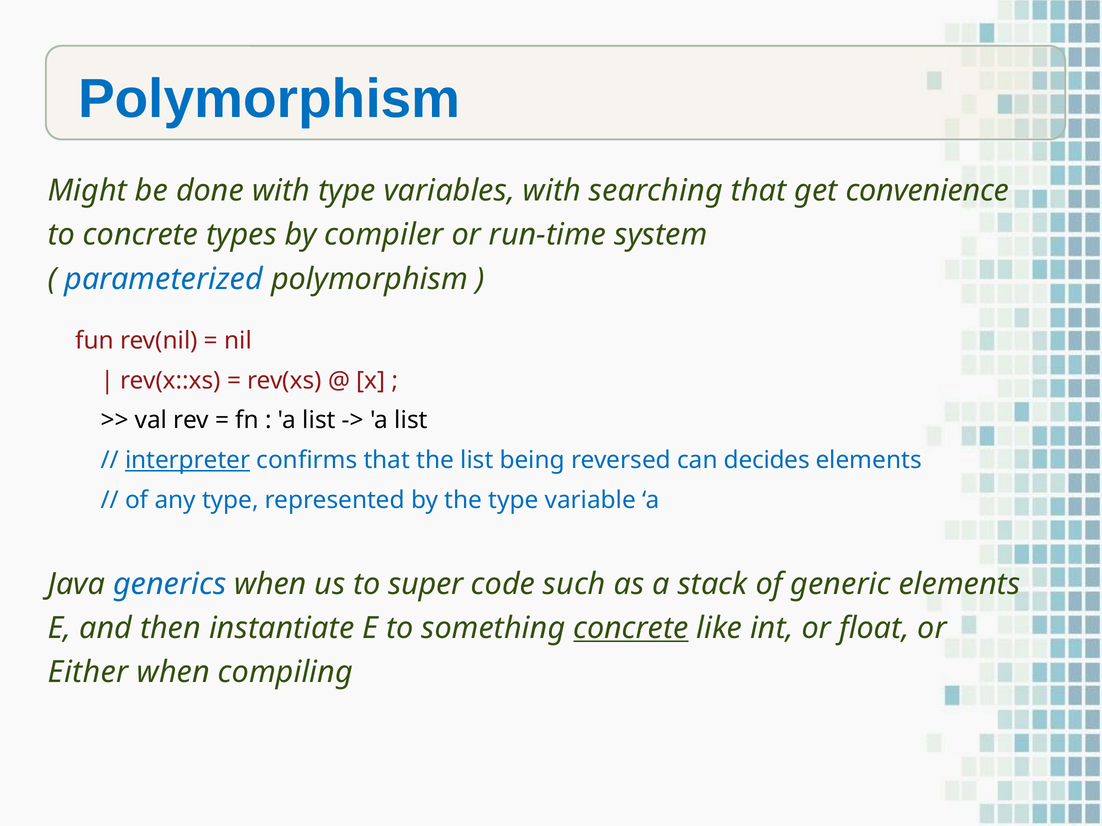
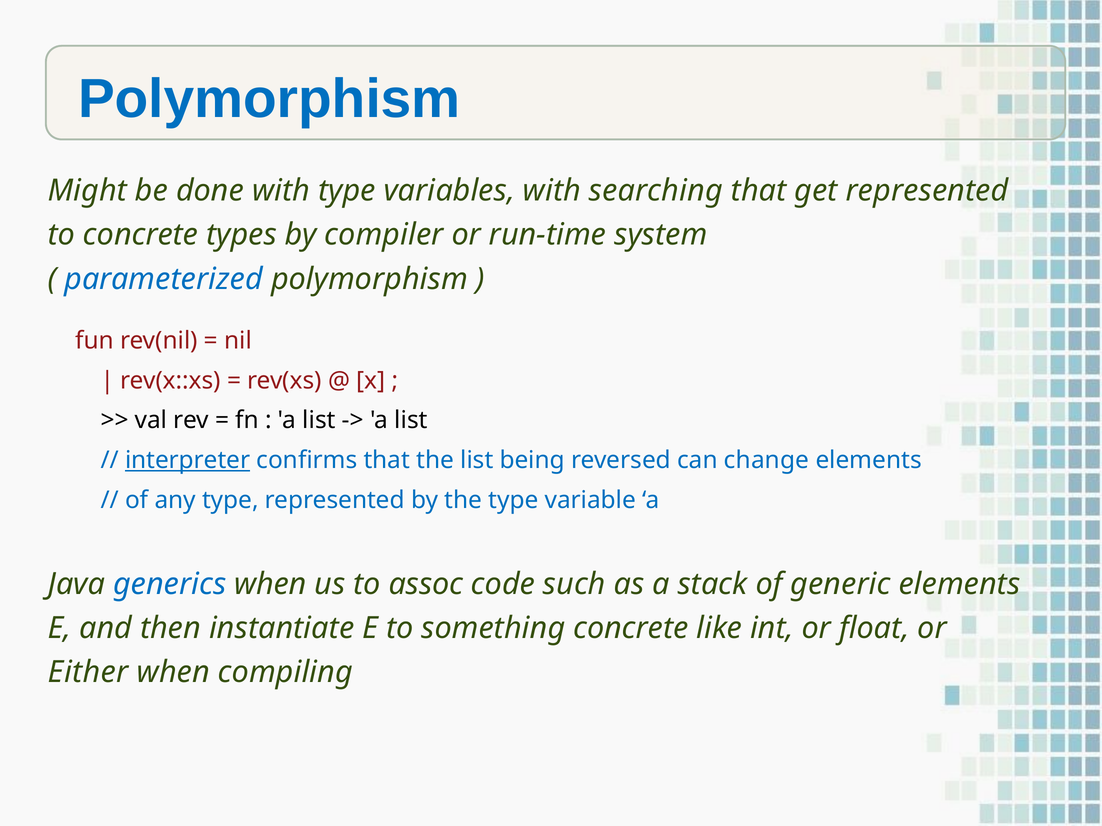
get convenience: convenience -> represented (927, 191)
decides: decides -> change (767, 460)
super: super -> assoc (426, 584)
concrete underline: present -> none (631, 628)
